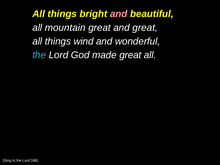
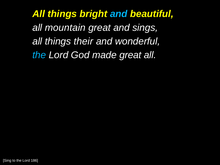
and colour: pink -> light blue (119, 14)
and great: great -> sings (145, 28)
wind: wind -> their (83, 41)
